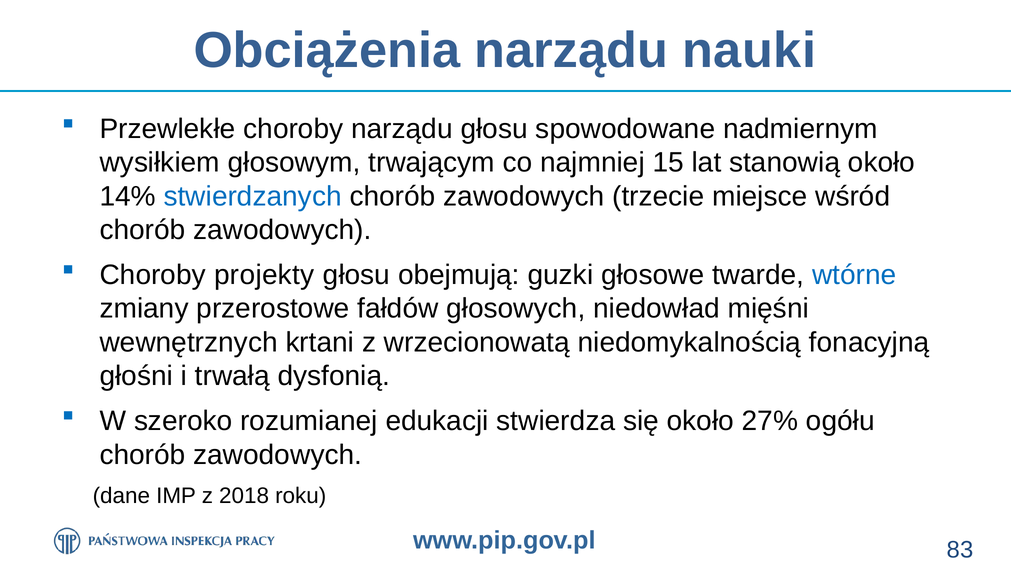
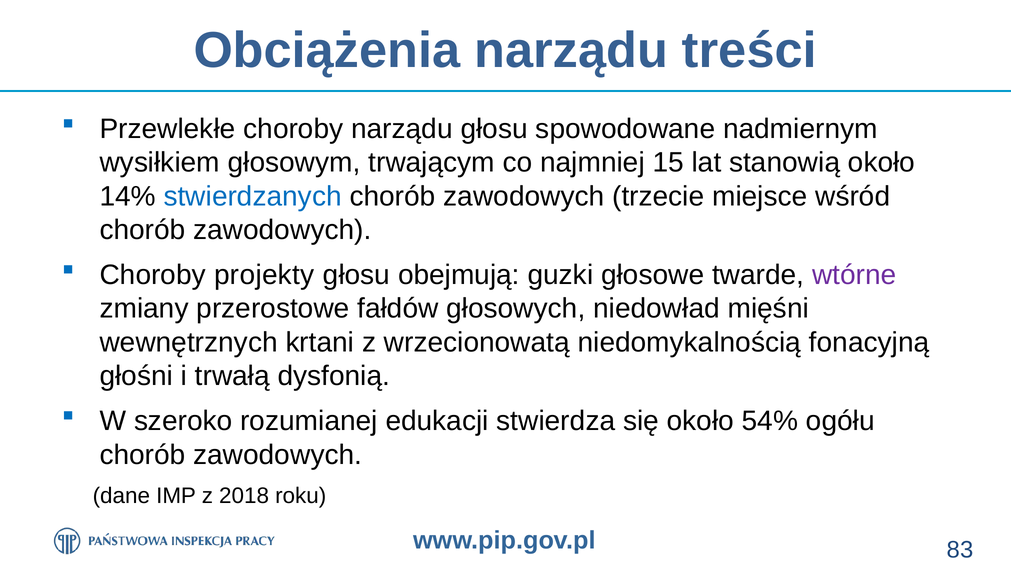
nauki: nauki -> treści (749, 51)
wtórne colour: blue -> purple (854, 275)
27%: 27% -> 54% (770, 421)
